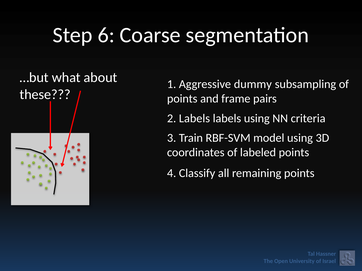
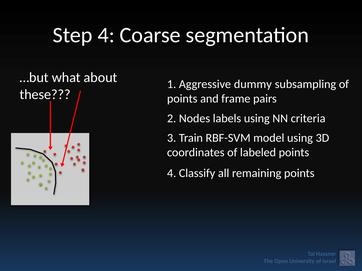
Step 6: 6 -> 4 (106, 35)
2 Labels: Labels -> Nodes (195, 119)
